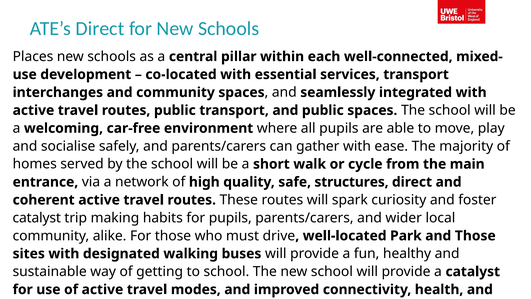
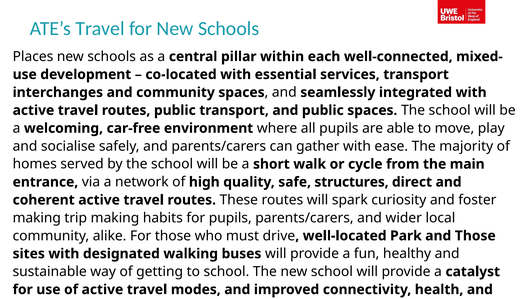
ATE’s Direct: Direct -> Travel (100, 28)
catalyst: catalyst -> making (37, 218)
